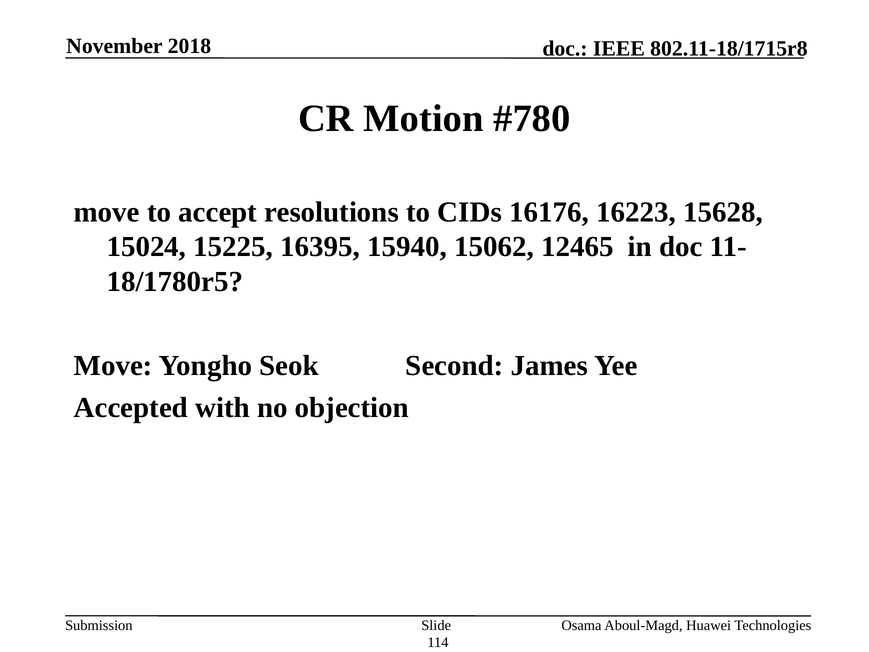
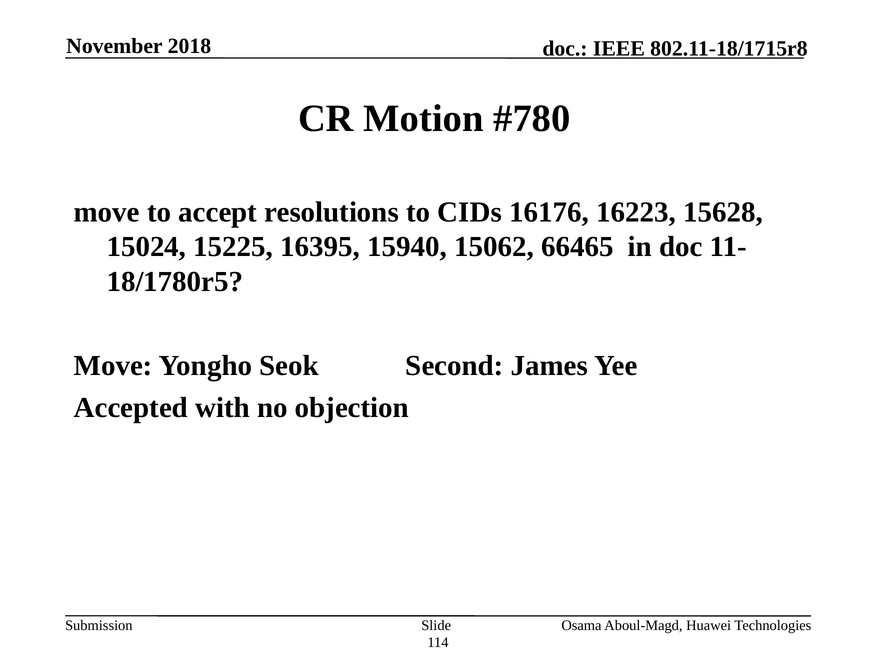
12465: 12465 -> 66465 (577, 247)
